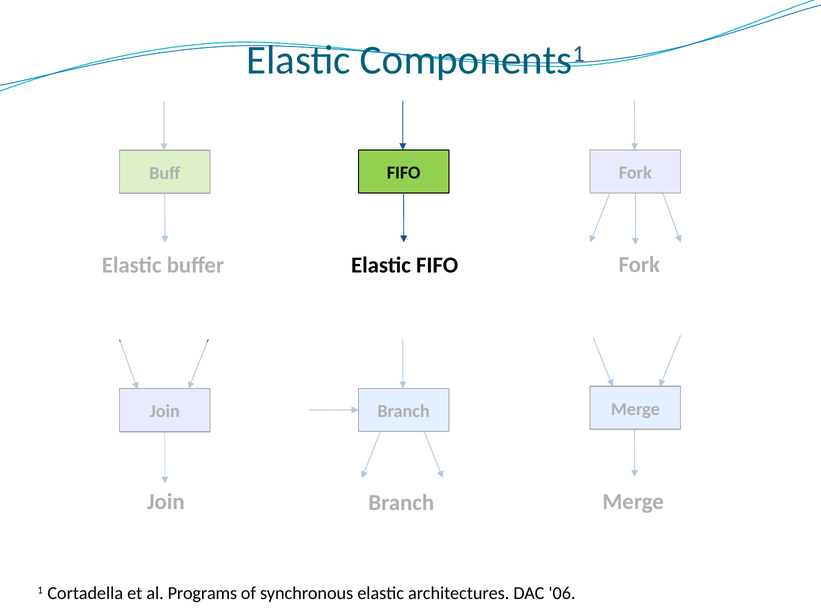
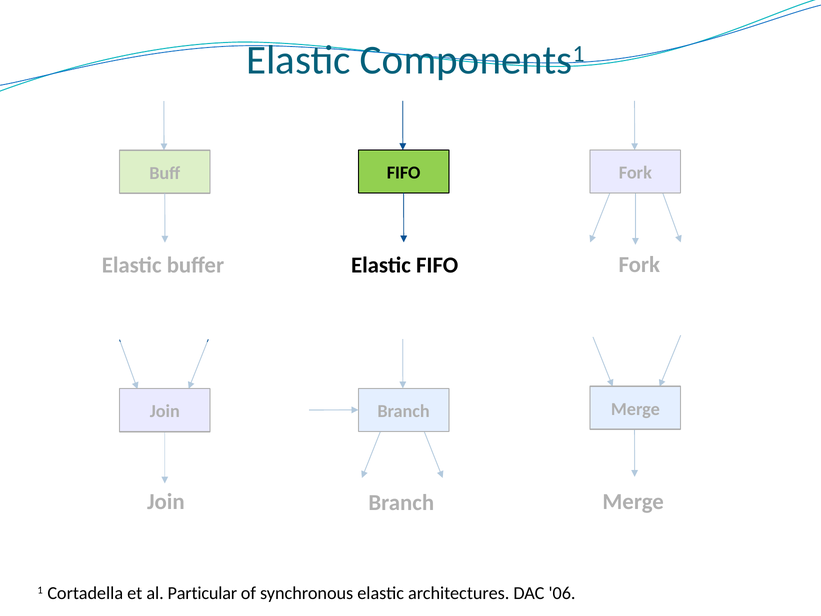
Programs: Programs -> Particular (202, 593)
